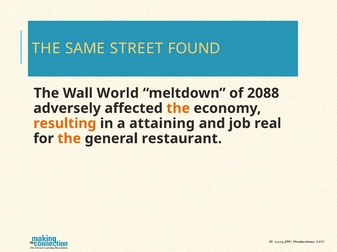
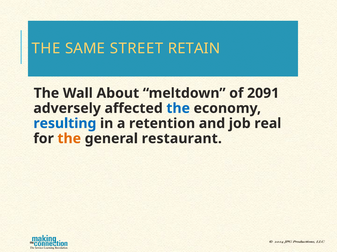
FOUND: FOUND -> RETAIN (194, 49)
World: World -> About (118, 93)
2088: 2088 -> 2091 (263, 93)
the colour: orange -> blue (178, 109)
resulting colour: orange -> blue (65, 124)
attaining: attaining -> retention (162, 124)
